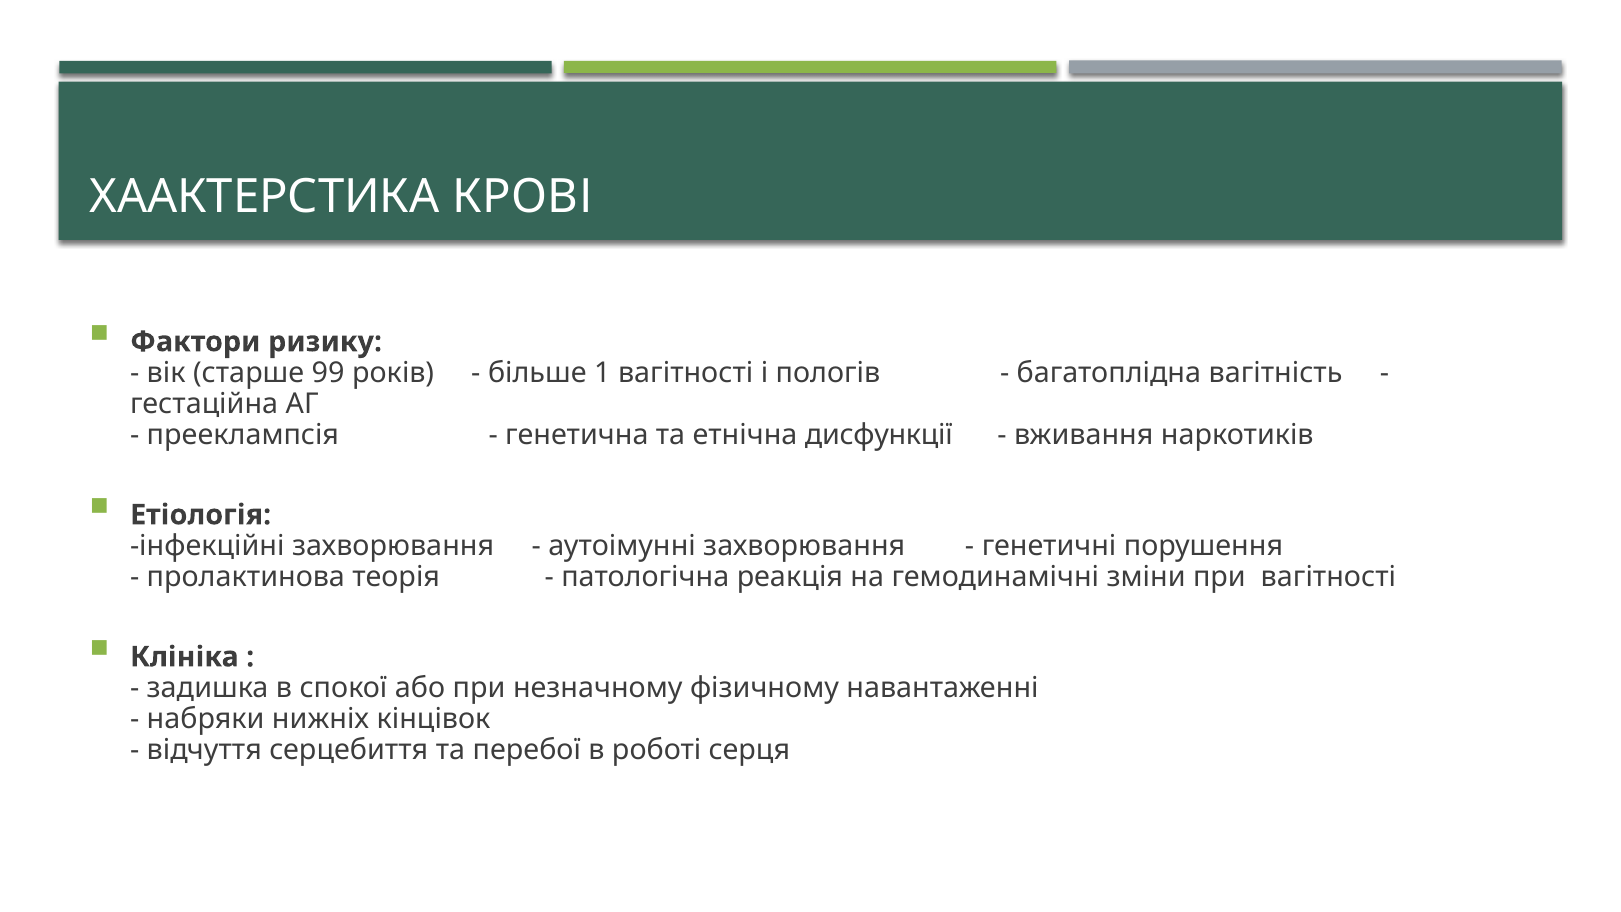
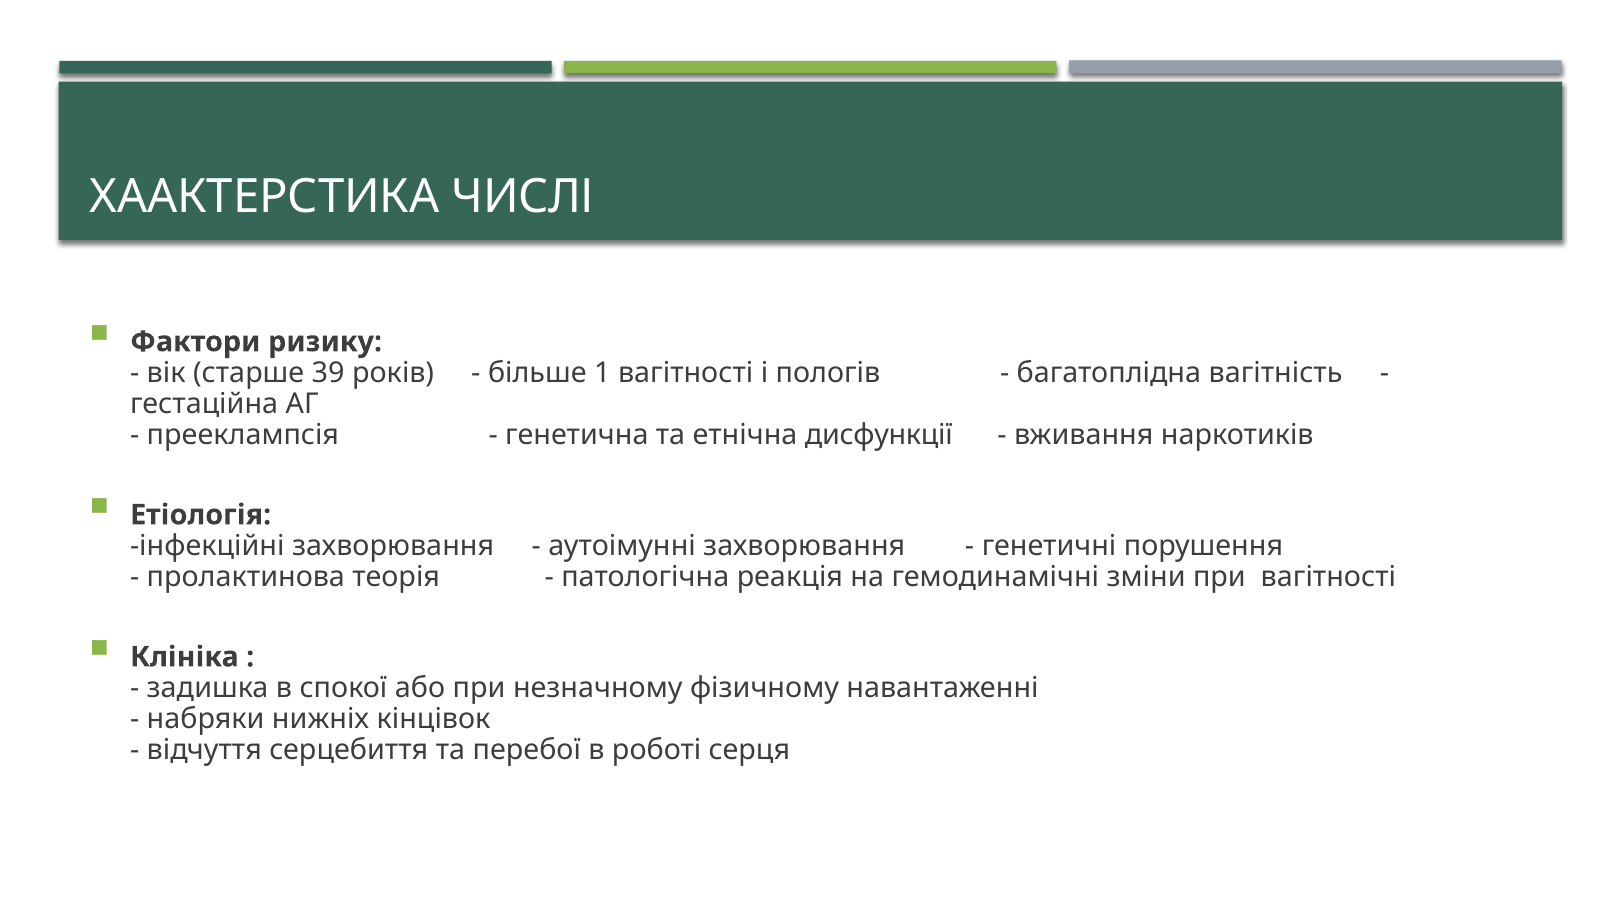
КРОВІ: КРОВІ -> ЧИСЛІ (523, 197)
99: 99 -> 39 (328, 373)
